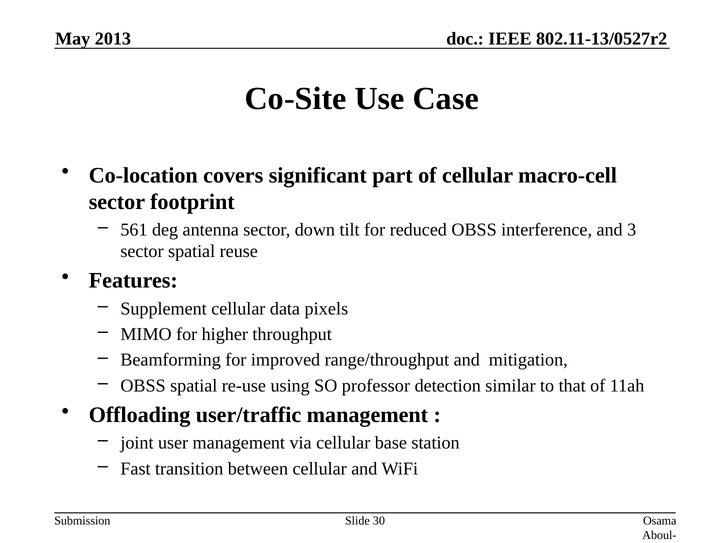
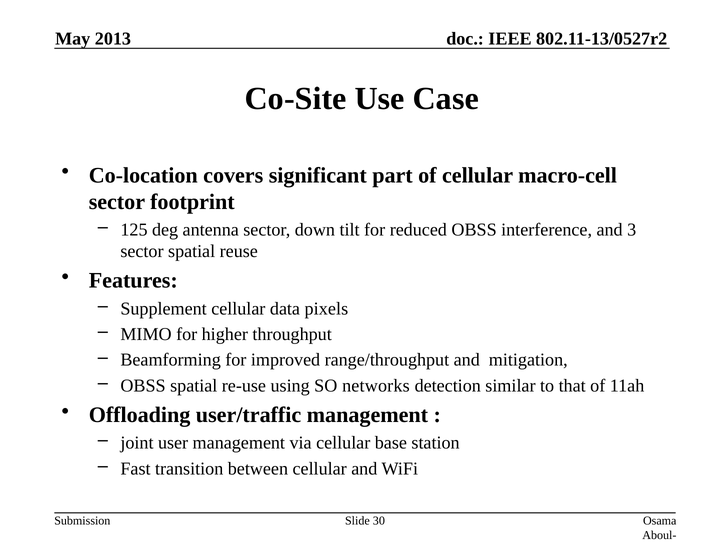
561: 561 -> 125 (134, 230)
professor: professor -> networks (376, 386)
